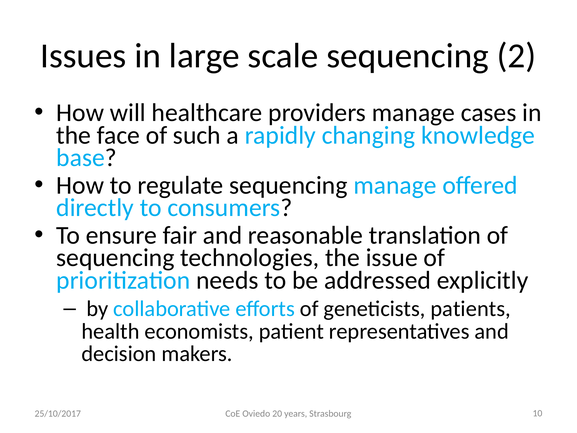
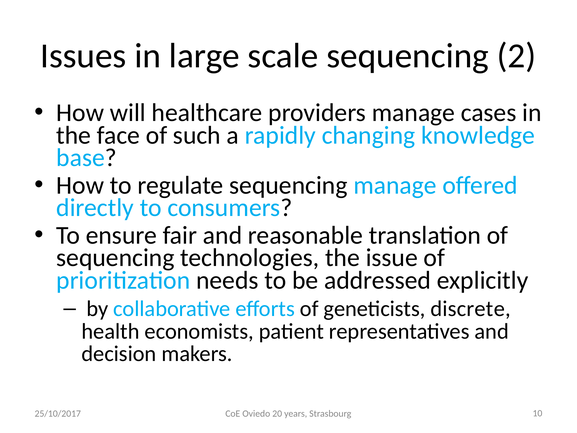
patients: patients -> discrete (471, 309)
